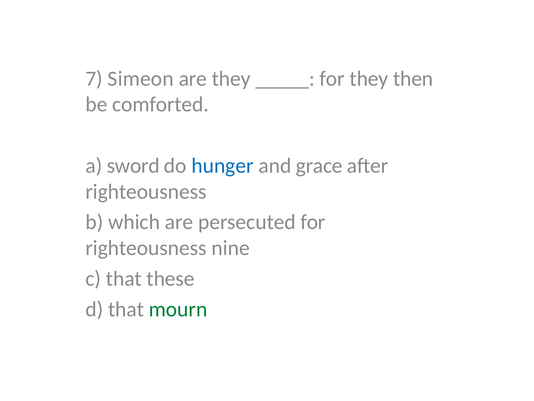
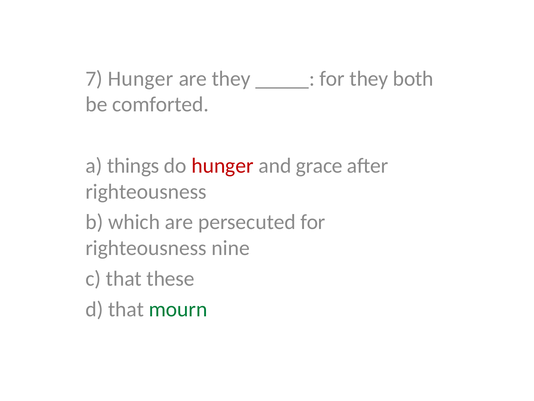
7 Simeon: Simeon -> Hunger (141, 79)
then: then -> both (413, 79)
sword: sword -> things (133, 166)
hunger colour: blue -> red (223, 166)
